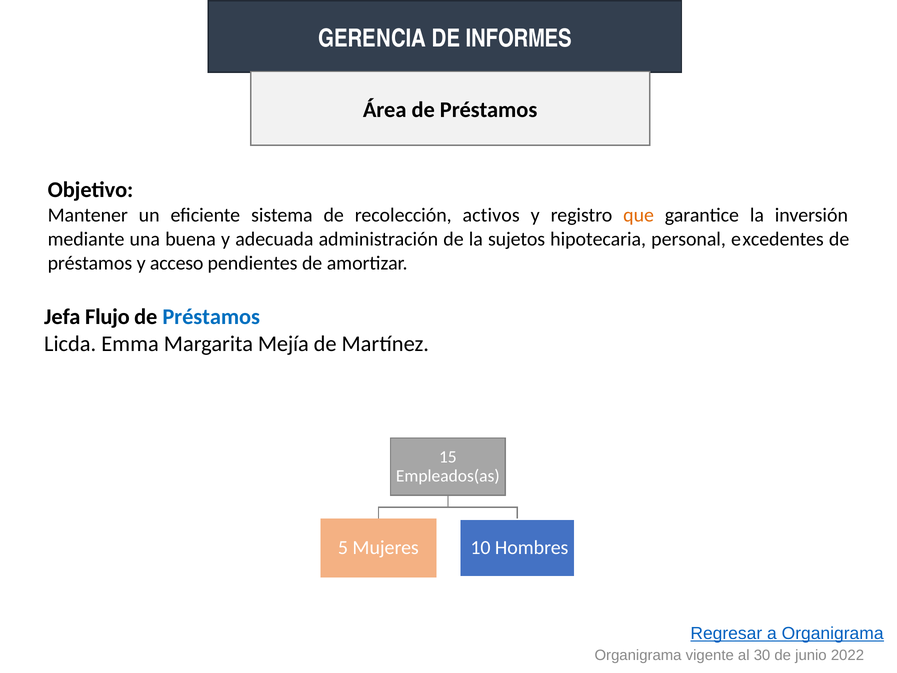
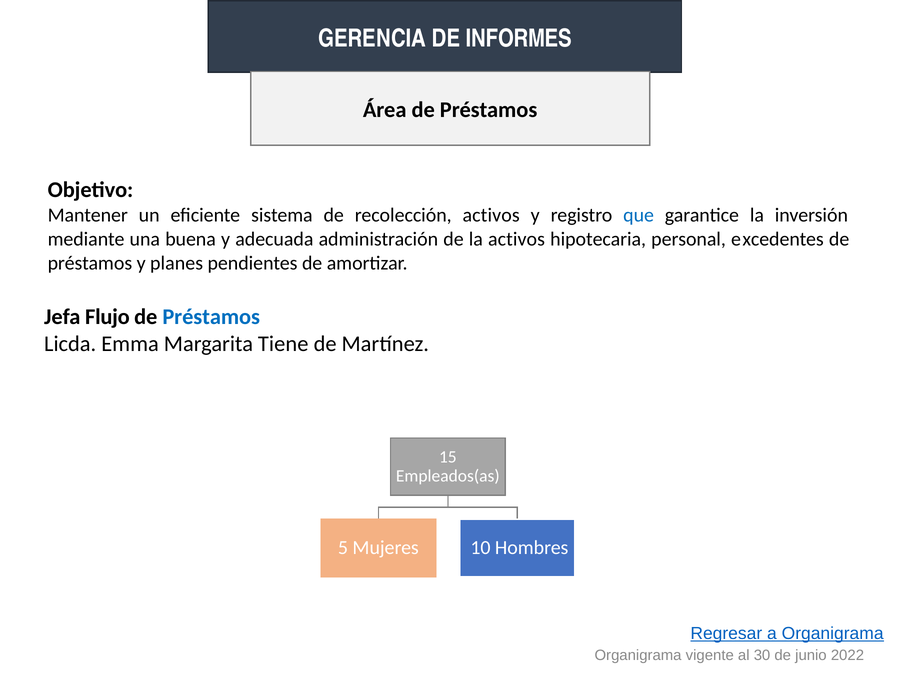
que colour: orange -> blue (639, 215)
la sujetos: sujetos -> activos (517, 239)
acceso: acceso -> planes (177, 263)
Mejía: Mejía -> Tiene (283, 344)
